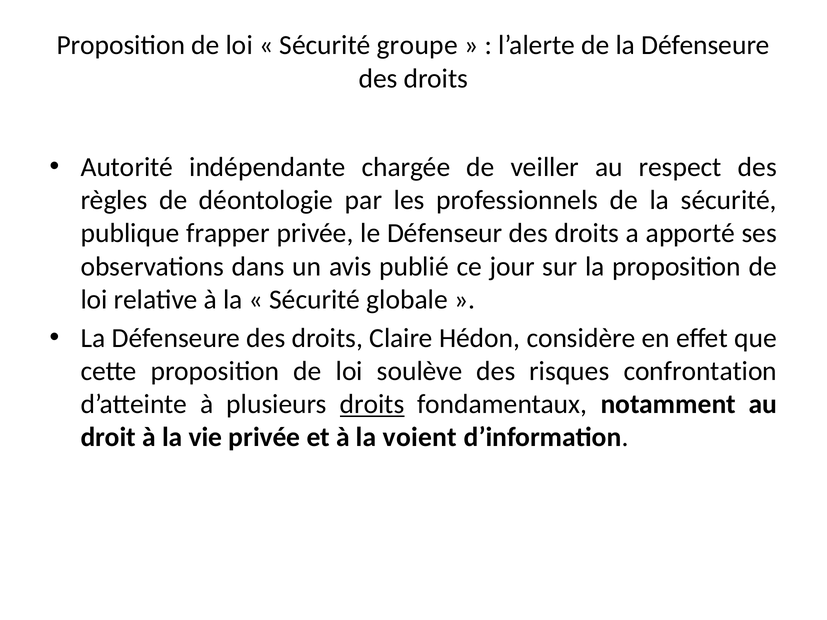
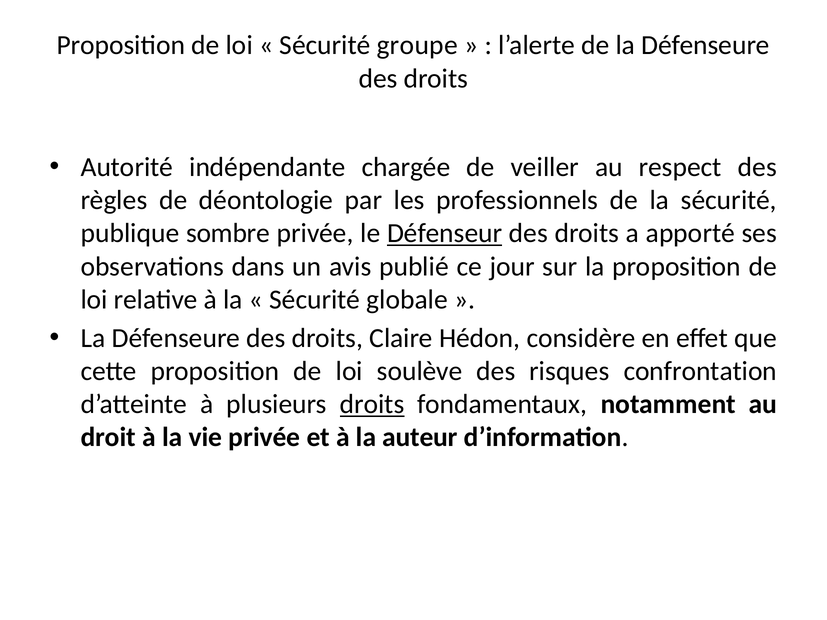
frapper: frapper -> sombre (228, 233)
Défenseur underline: none -> present (445, 233)
voient: voient -> auteur (420, 437)
